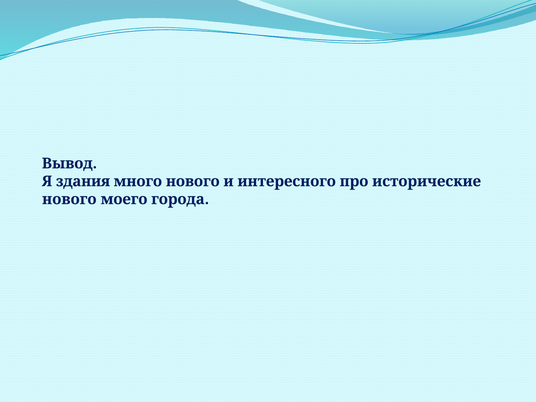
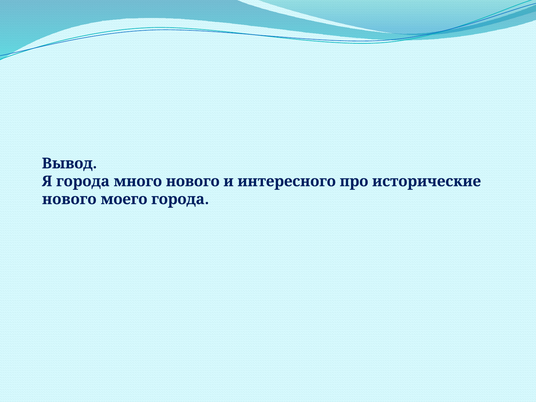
Я здания: здания -> города (83, 181)
